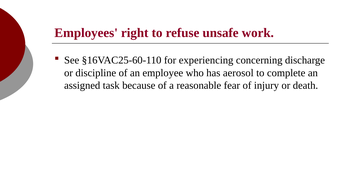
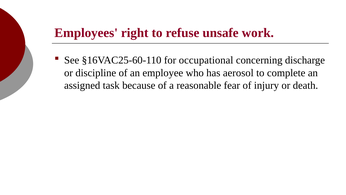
experiencing: experiencing -> occupational (206, 60)
